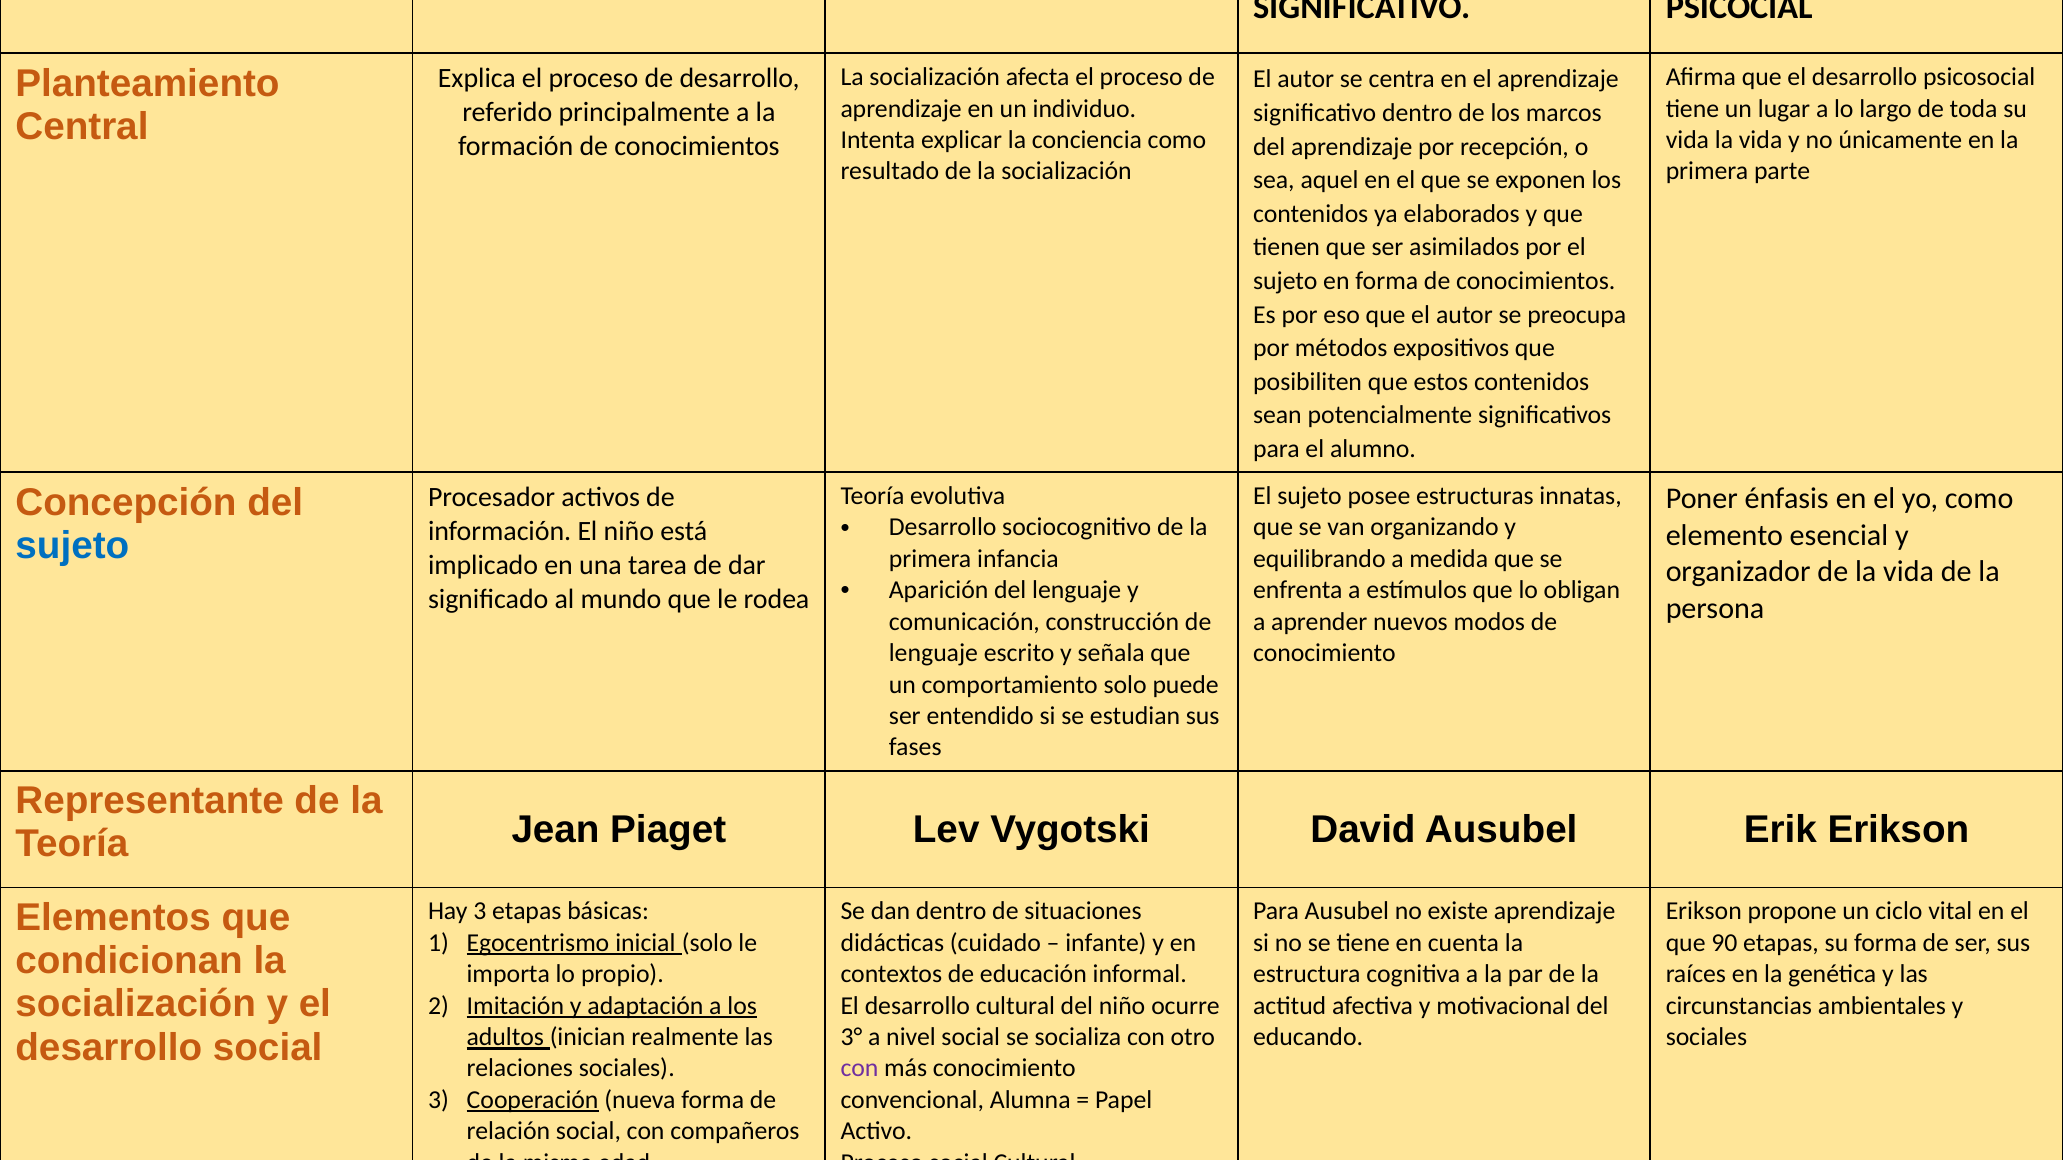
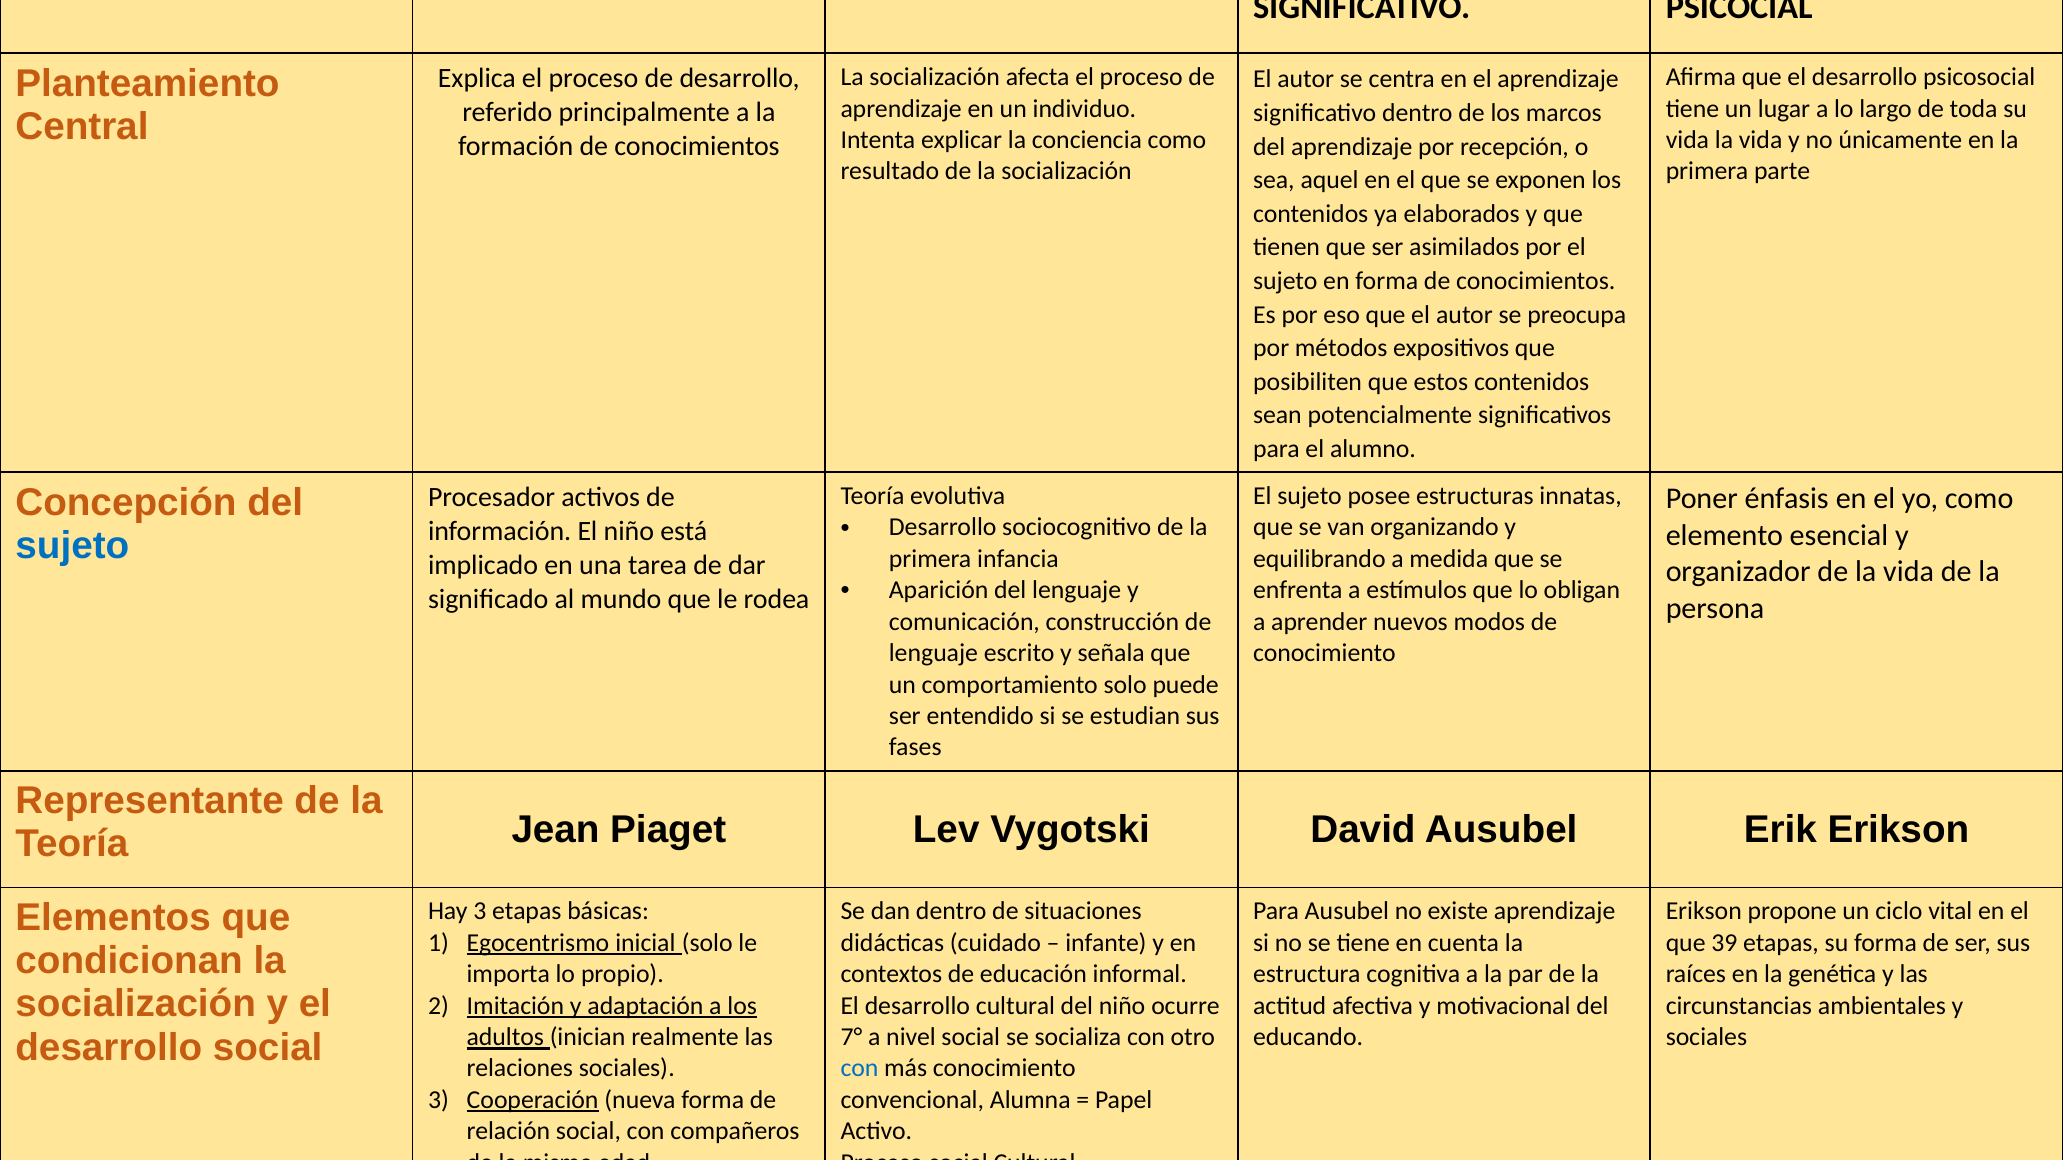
90: 90 -> 39 (1724, 943)
3°: 3° -> 7° (851, 1037)
con colour: purple -> blue (860, 1069)
